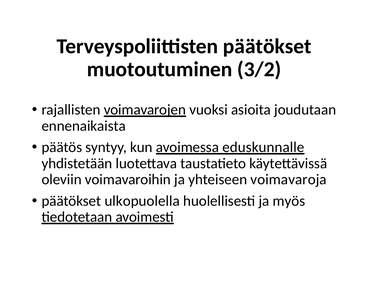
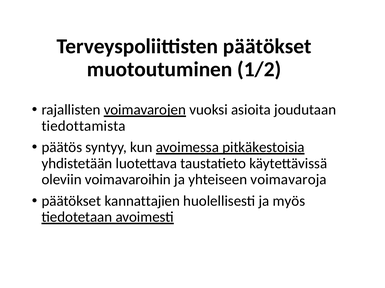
3/2: 3/2 -> 1/2 (259, 69)
ennenaikaista: ennenaikaista -> tiedottamista (84, 126)
eduskunnalle: eduskunnalle -> pitkäkestoisia (263, 148)
ulkopuolella: ulkopuolella -> kannattajien (142, 201)
